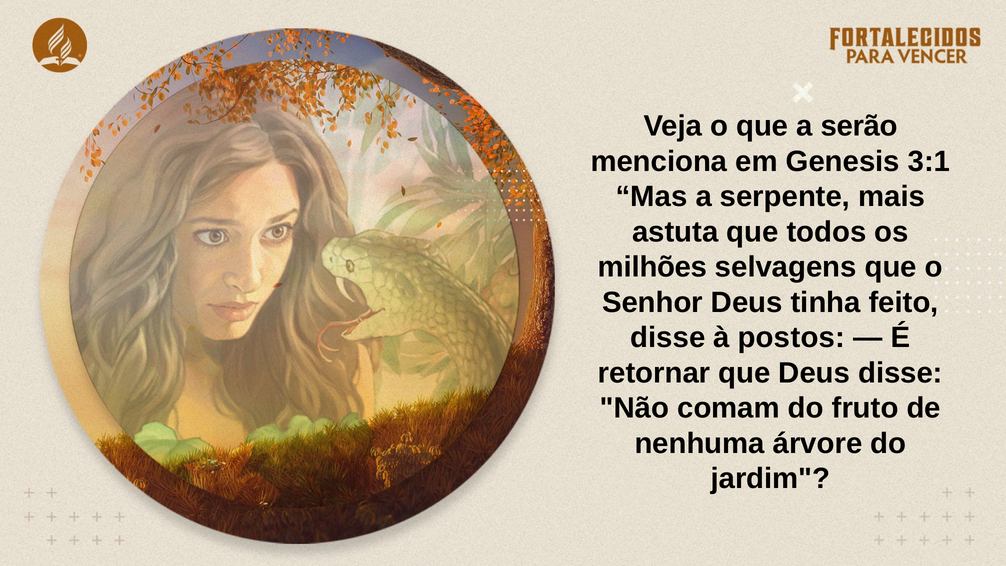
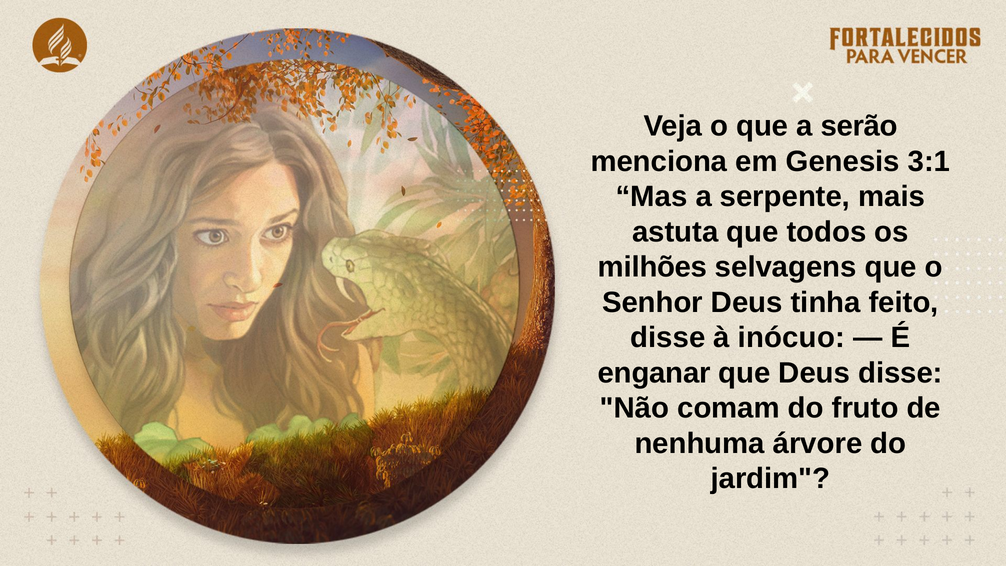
postos: postos -> inócuo (791, 338)
retornar: retornar -> enganar (654, 373)
